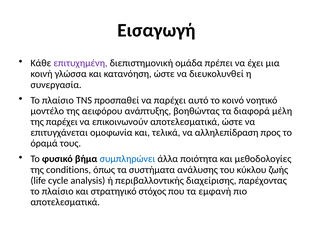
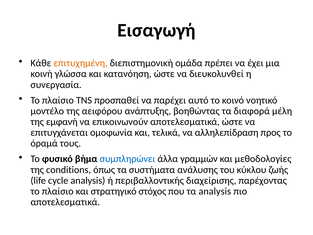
επιτυχημένη colour: purple -> orange (80, 63)
της παρέχει: παρέχει -> εμφανή (62, 122)
ποιότητα: ποιότητα -> γραμμών (199, 159)
τα εμφανή: εμφανή -> analysis (215, 191)
